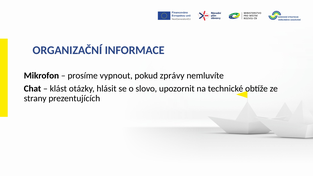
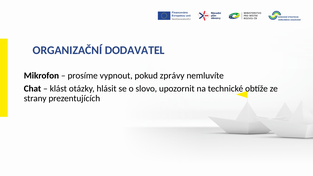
INFORMACE: INFORMACE -> DODAVATEL (135, 50)
